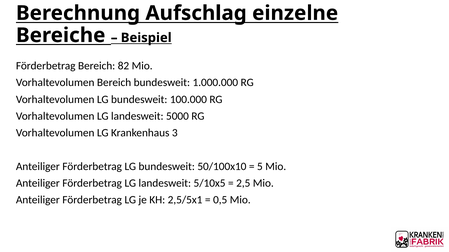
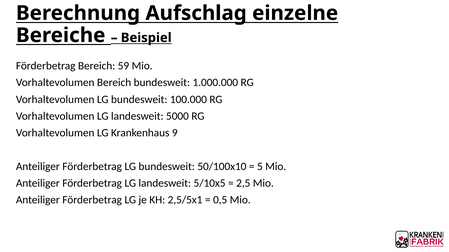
82: 82 -> 59 (123, 66)
3: 3 -> 9 (175, 133)
